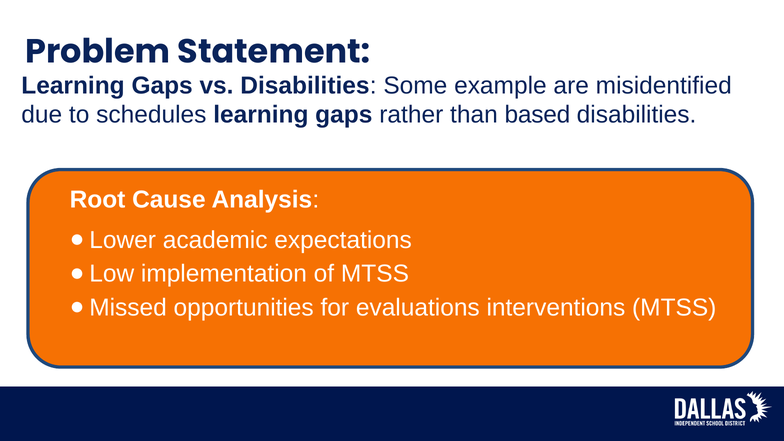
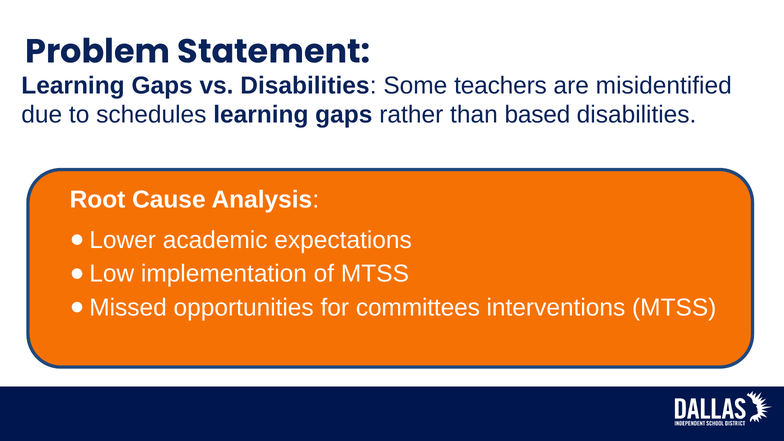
example: example -> teachers (500, 85)
evaluations: evaluations -> committees (418, 308)
